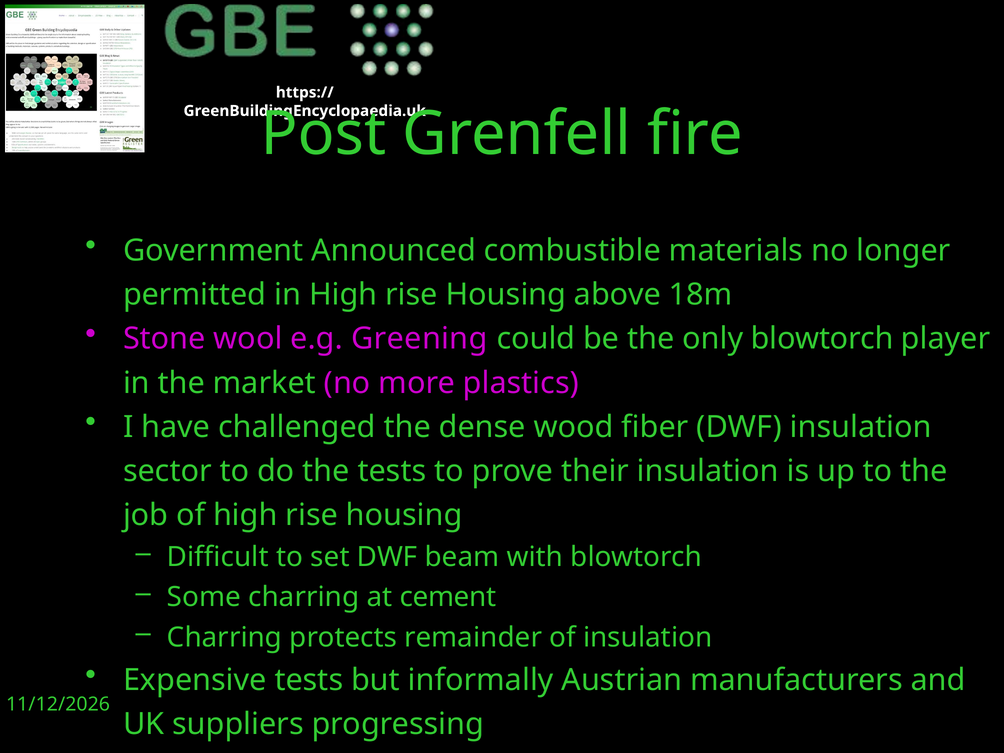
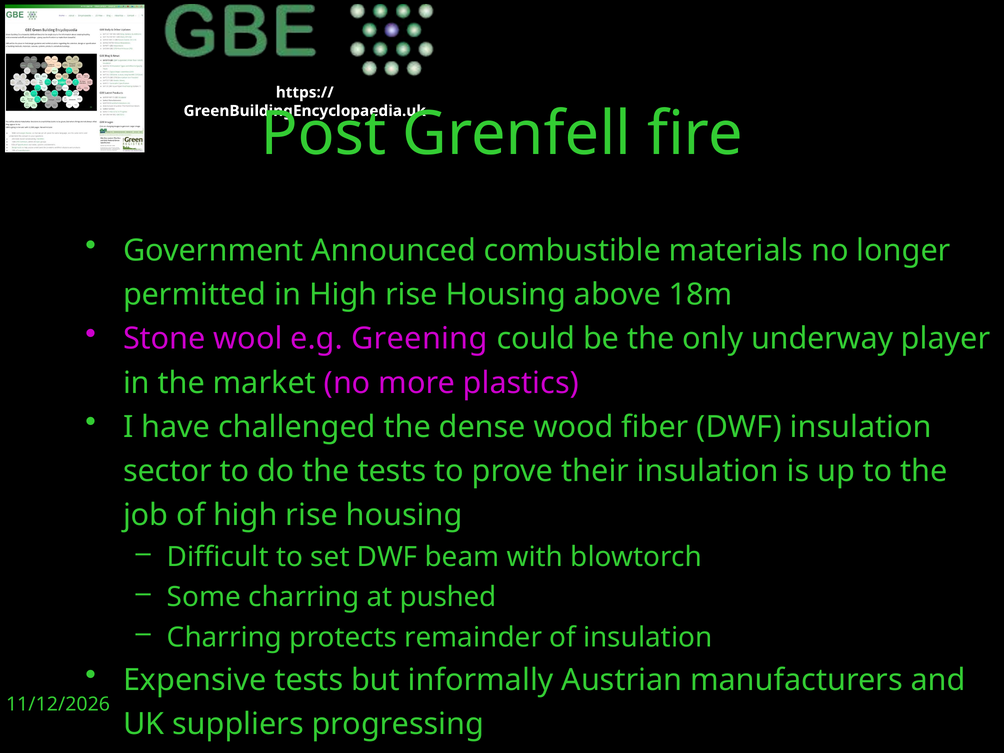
only blowtorch: blowtorch -> underway (822, 339)
cement: cement -> pushed (448, 597)
